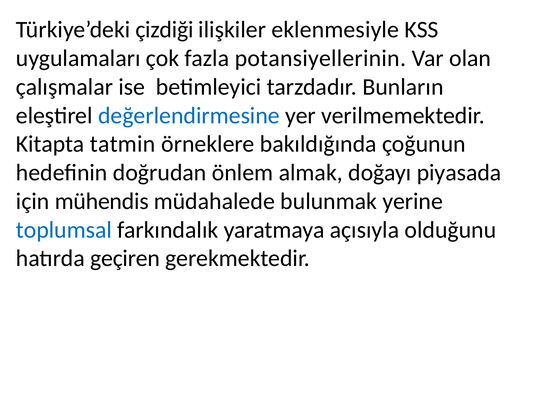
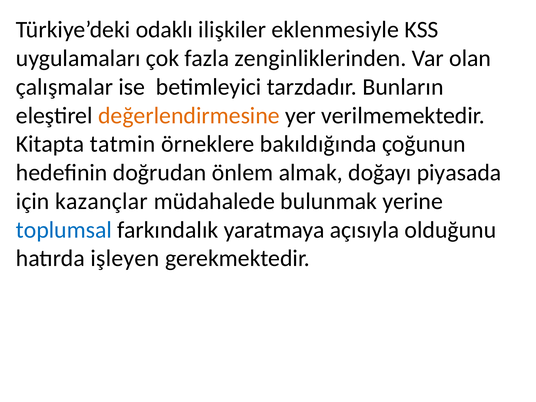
çizdiği: çizdiği -> odaklı (164, 30)
potansiyellerinin: potansiyellerinin -> zenginliklerinden (320, 58)
değerlendirmesine colour: blue -> orange (189, 115)
mühendis: mühendis -> kazançlar (101, 201)
geçiren: geçiren -> işleyen (125, 258)
